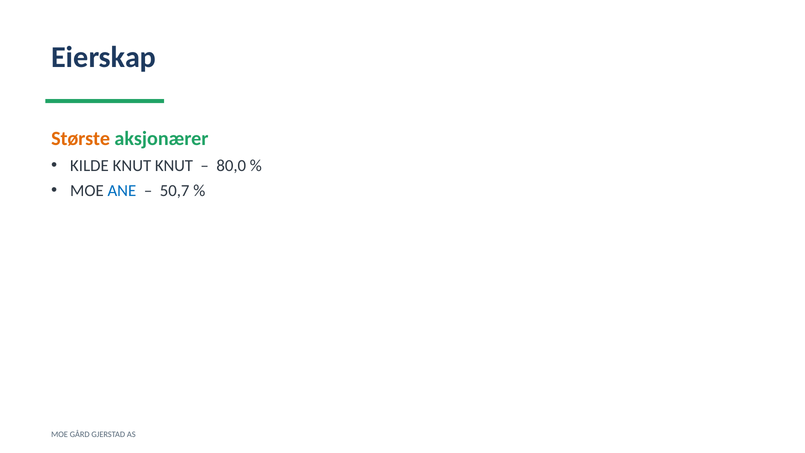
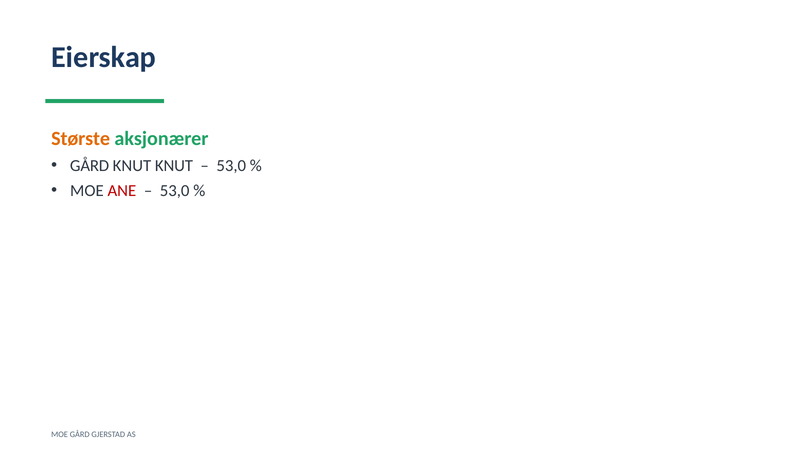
KILDE: KILDE -> GÅRD (90, 166)
80,0: 80,0 -> 53,0 (231, 166)
ANE colour: blue -> red (122, 191)
50,7: 50,7 -> 53,0 (175, 191)
